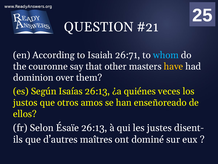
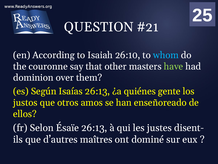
26:71: 26:71 -> 26:10 (128, 55)
have colour: yellow -> light green (174, 66)
veces: veces -> gente (169, 91)
